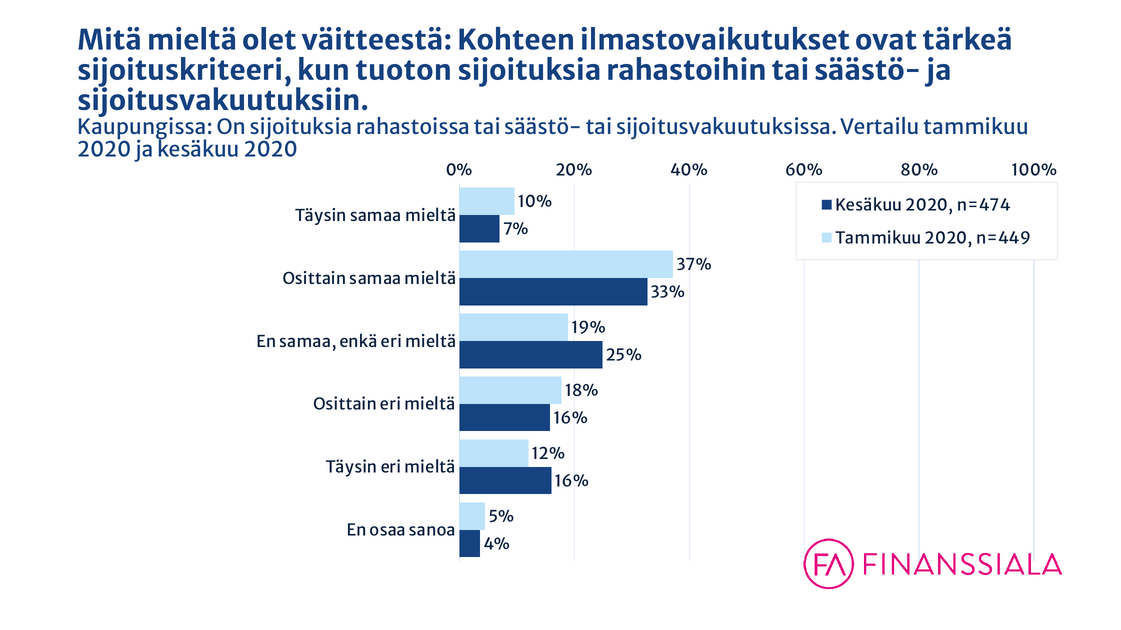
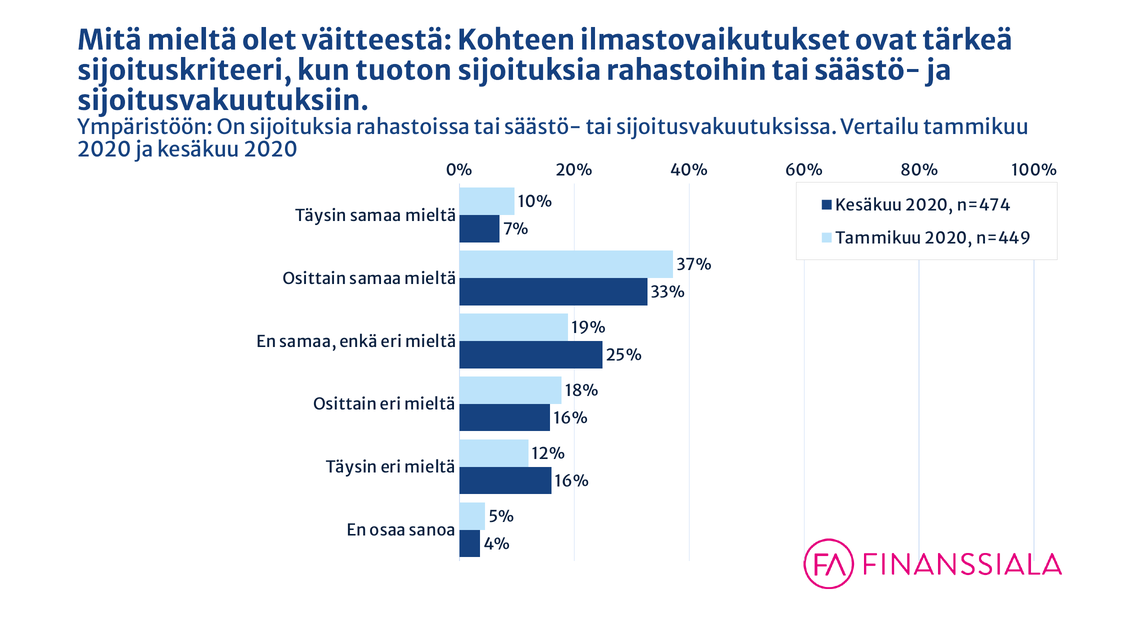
Kaupungissa: Kaupungissa -> Ympäristöön (145, 127)
